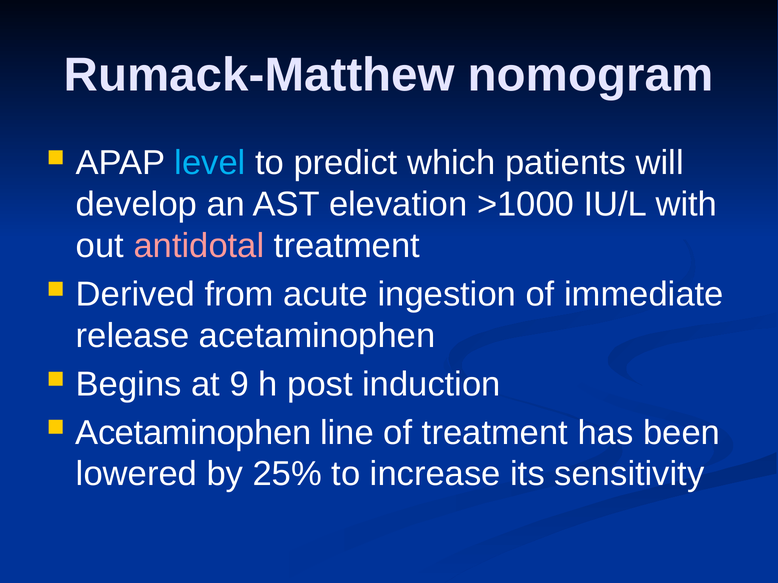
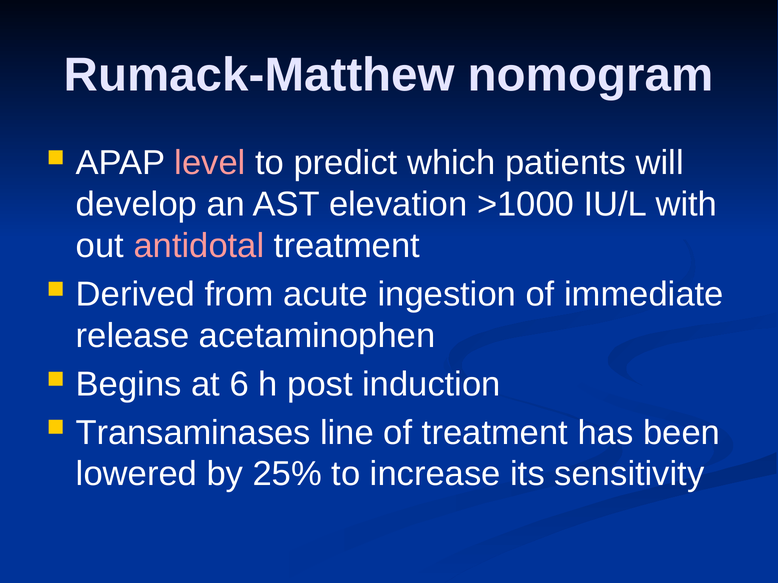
level colour: light blue -> pink (210, 163)
9: 9 -> 6 (239, 385)
Acetaminophen: Acetaminophen -> Transaminases (193, 433)
